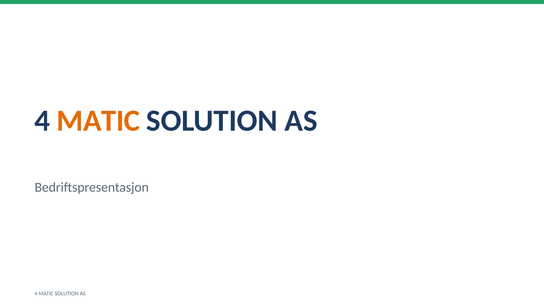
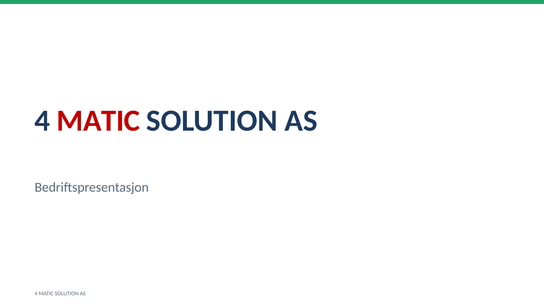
MATIC colour: orange -> red (98, 121)
